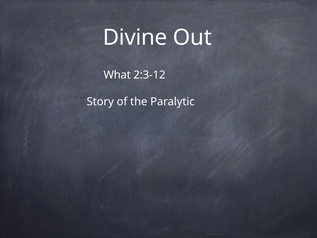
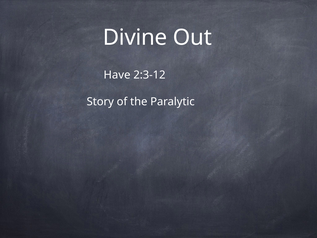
What: What -> Have (117, 75)
